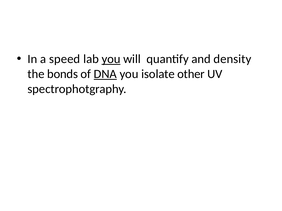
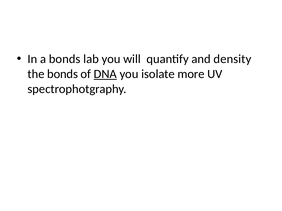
a speed: speed -> bonds (65, 59)
you underline: present -> none (111, 59)
other: other -> more (191, 74)
